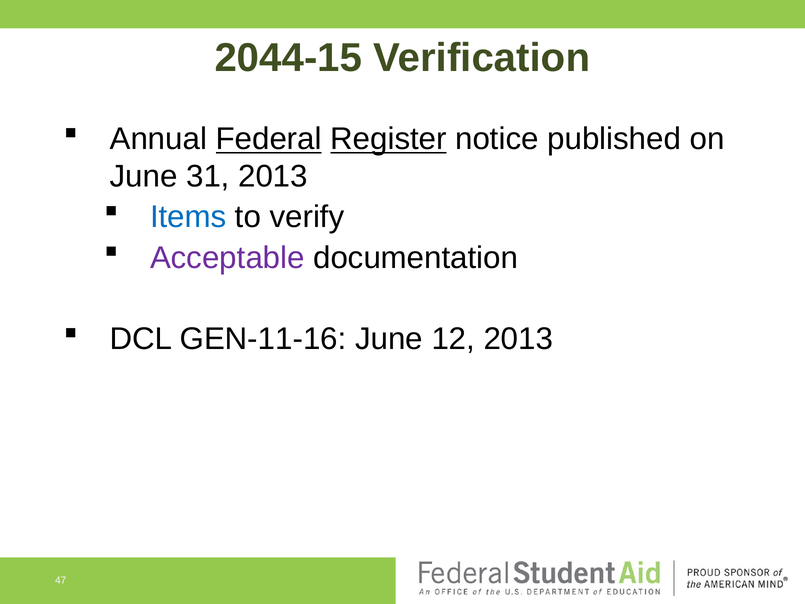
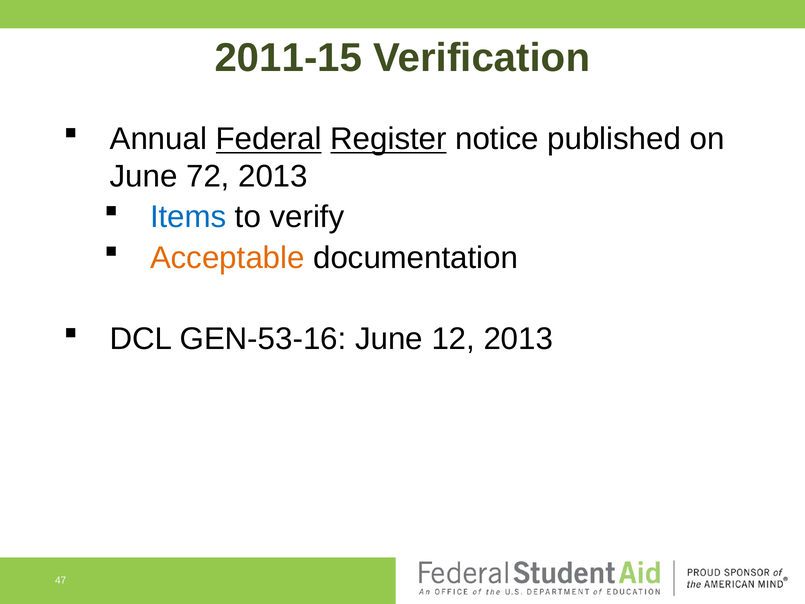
2044-15: 2044-15 -> 2011-15 (288, 58)
31: 31 -> 72 (208, 176)
Acceptable colour: purple -> orange (227, 258)
GEN-11-16: GEN-11-16 -> GEN-53-16 (263, 339)
